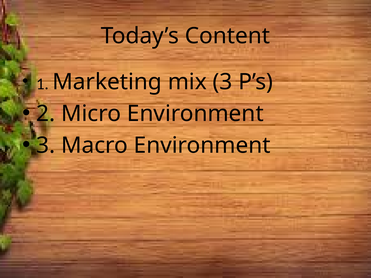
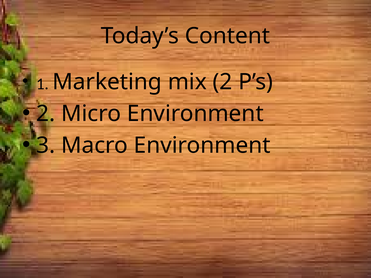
mix 3: 3 -> 2 (223, 82)
